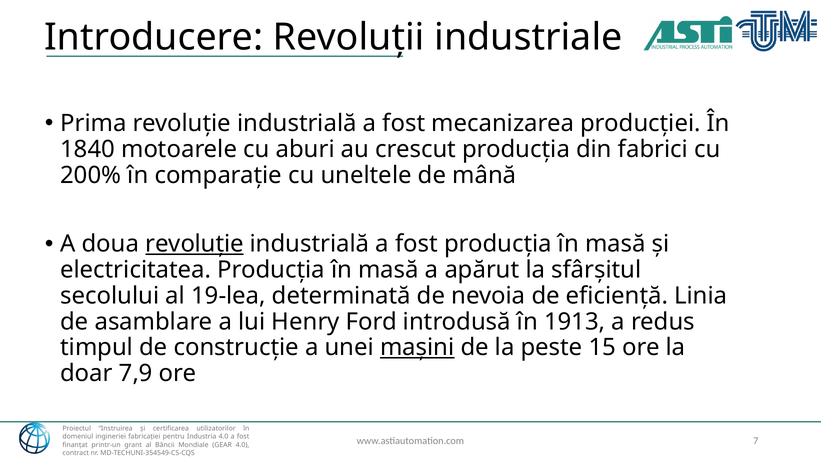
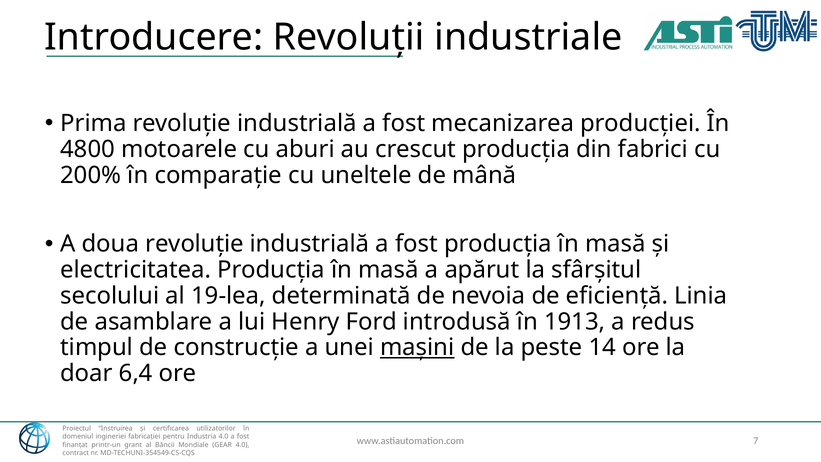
1840: 1840 -> 4800 (88, 149)
revoluție underline: present -> none (195, 244)
15: 15 -> 14 (602, 347)
7,9: 7,9 -> 6,4 (136, 373)
